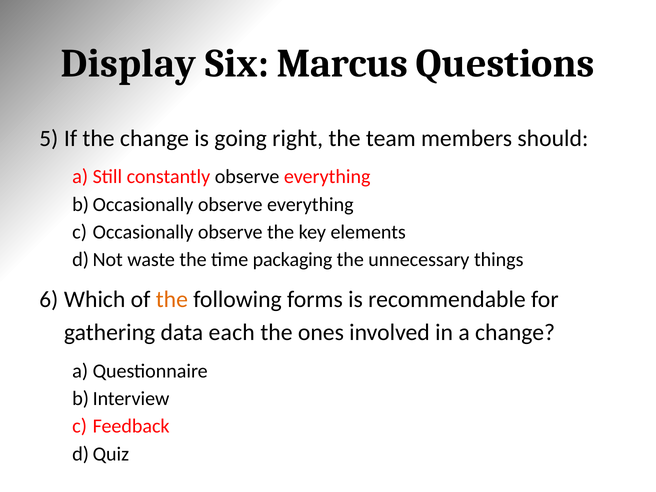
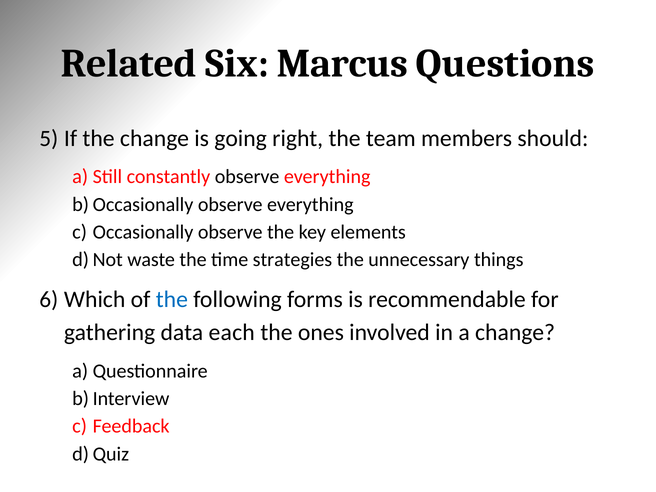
Display: Display -> Related (129, 64)
packaging: packaging -> strategies (292, 260)
the colour: orange -> blue (172, 300)
